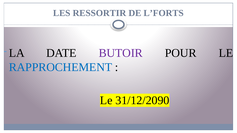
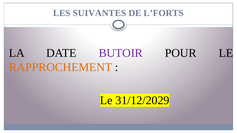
RESSORTIR: RESSORTIR -> SUIVANTES (99, 13)
RAPPROCHEMENT colour: blue -> orange (61, 67)
31/12/2090: 31/12/2090 -> 31/12/2029 (142, 101)
